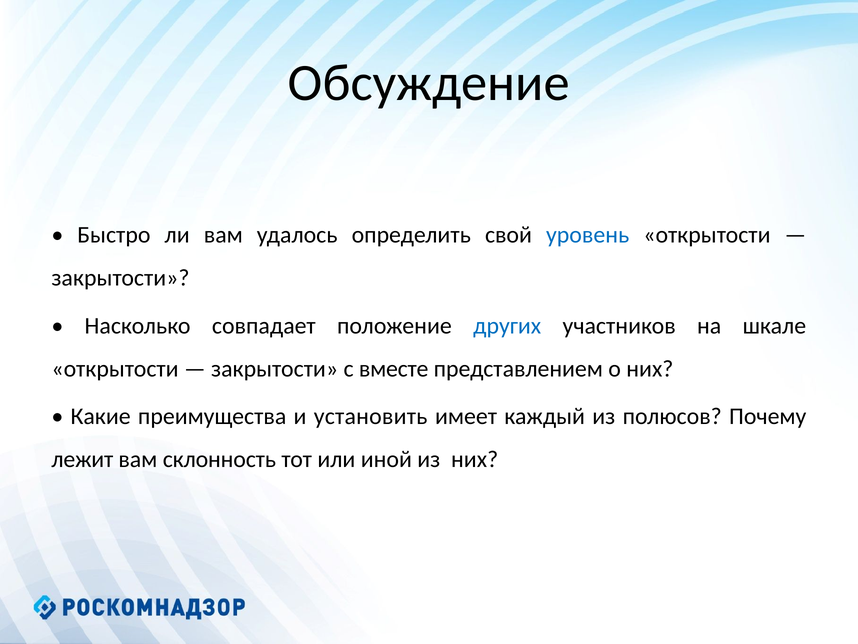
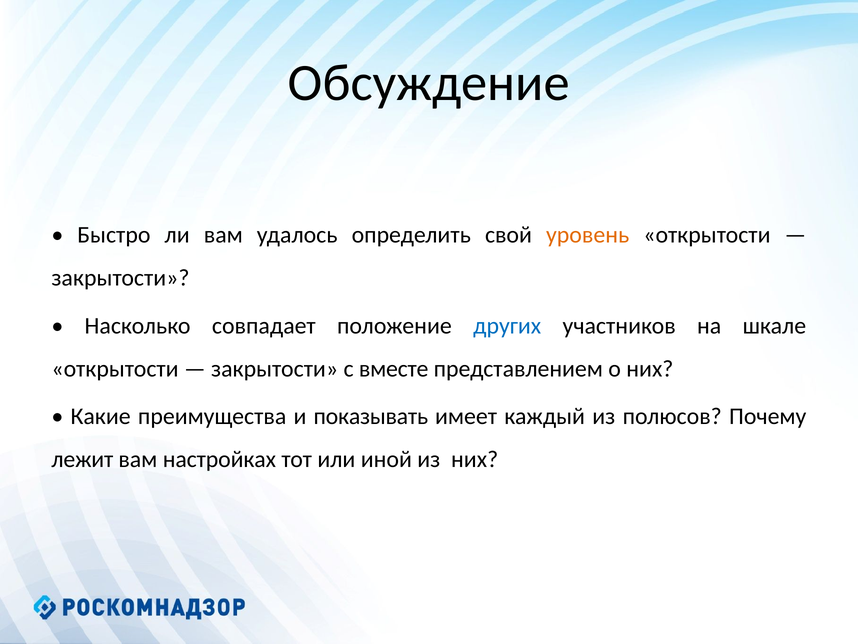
уровень colour: blue -> orange (588, 235)
установить: установить -> показывать (371, 416)
склонность: склонность -> настройках (219, 459)
